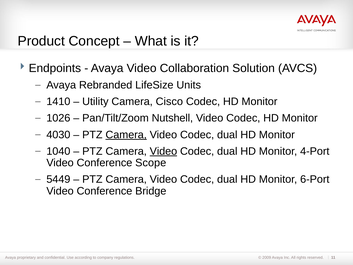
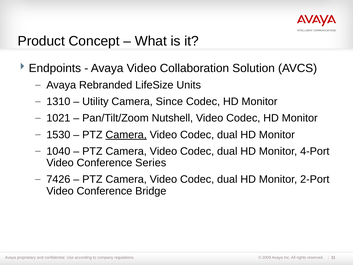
1410: 1410 -> 1310 (58, 102)
Cisco: Cisco -> Since (169, 102)
1026: 1026 -> 1021 (58, 118)
4030: 4030 -> 1530 (58, 135)
Video underline: present -> none (163, 151)
Scope: Scope -> Series (151, 163)
5449: 5449 -> 7426 (58, 179)
6-Port: 6-Port -> 2-Port (315, 179)
